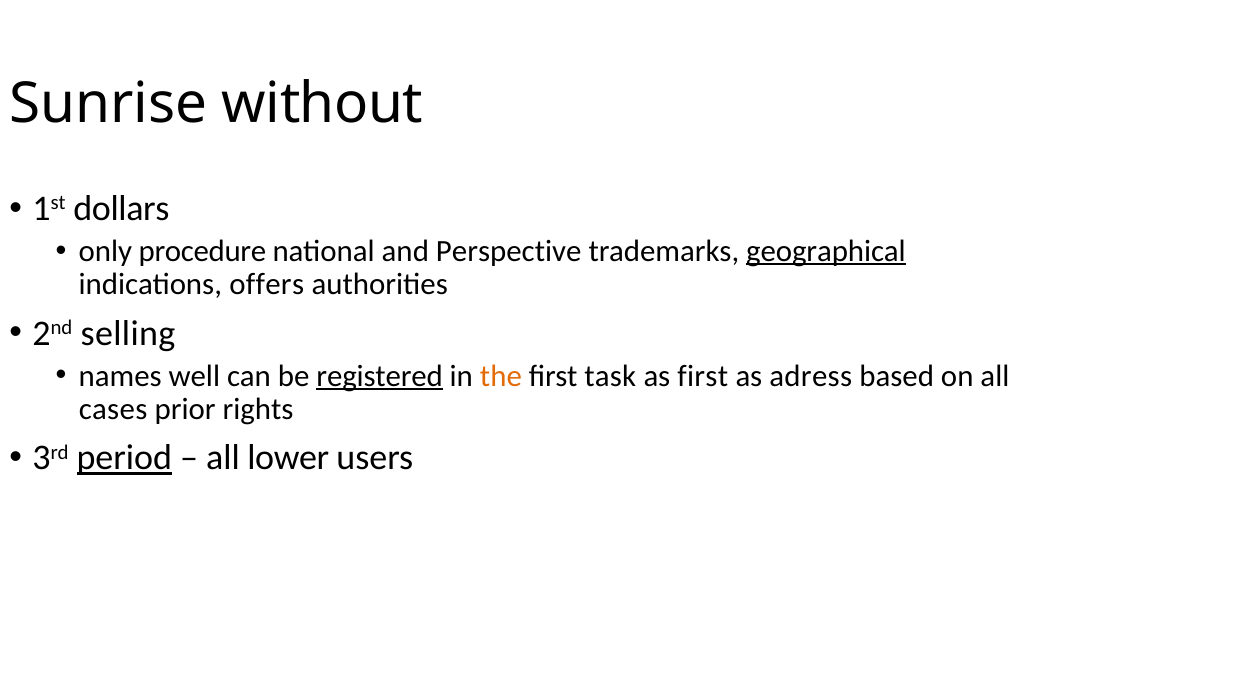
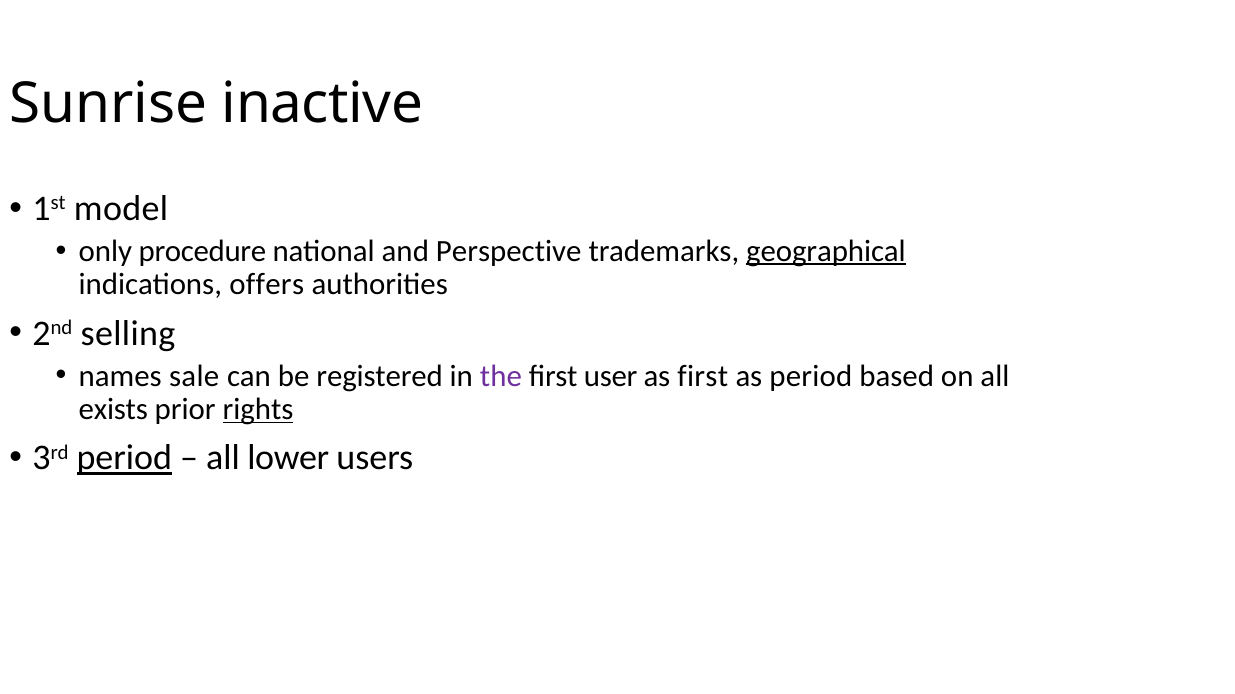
without: without -> inactive (322, 104)
dollars: dollars -> model (121, 209)
well: well -> sale (194, 376)
registered underline: present -> none (380, 376)
the colour: orange -> purple (501, 376)
task: task -> user (611, 376)
as adress: adress -> period (811, 376)
cases: cases -> exists (113, 410)
rights underline: none -> present (258, 410)
